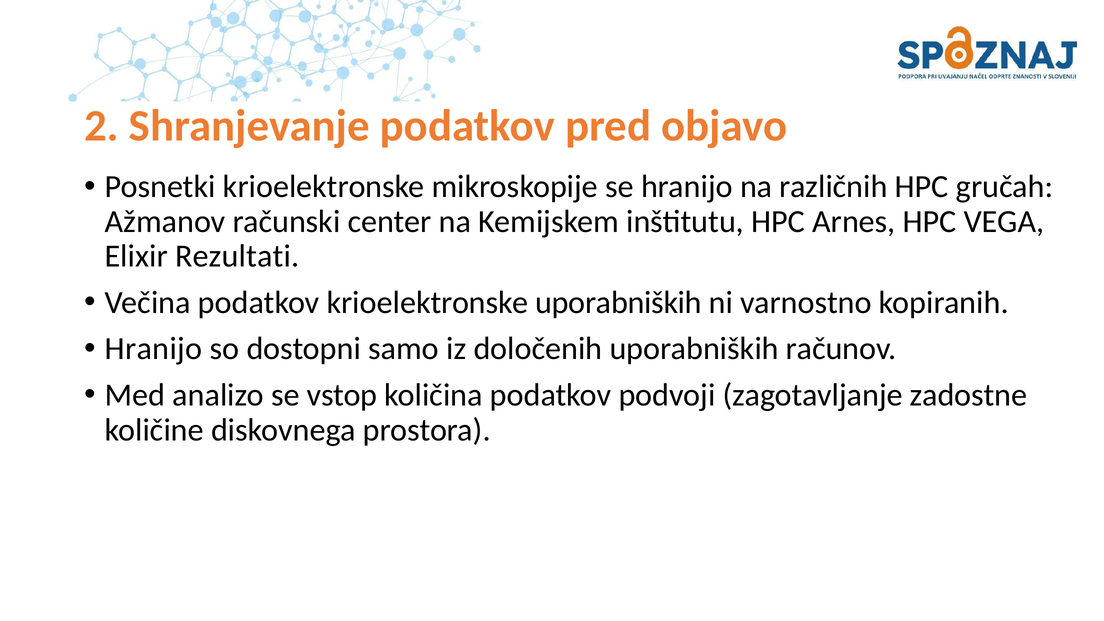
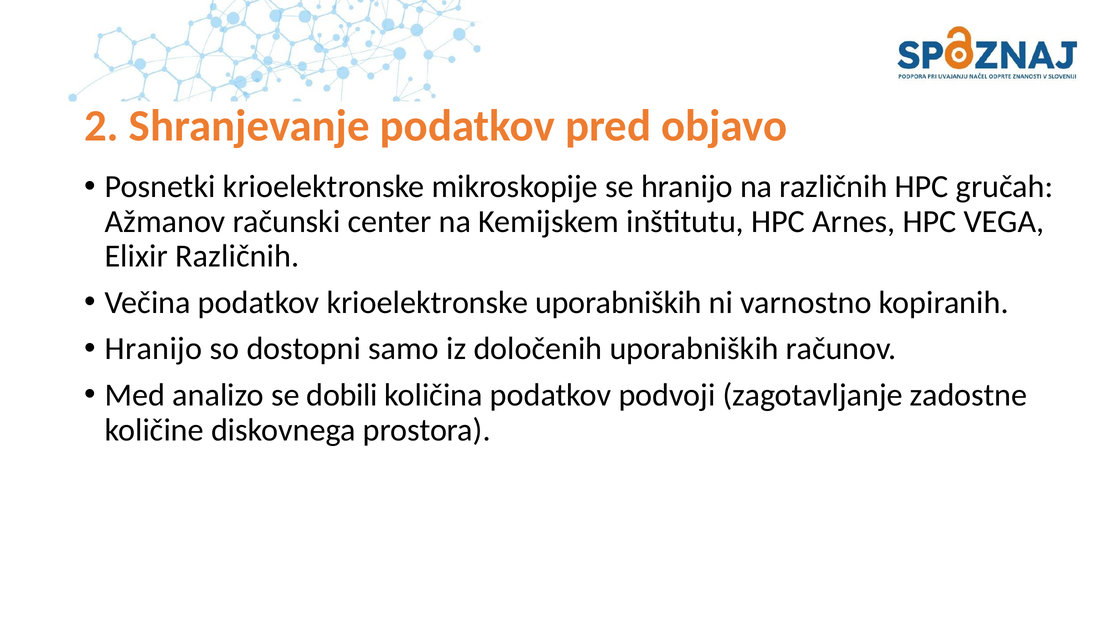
Elixir Rezultati: Rezultati -> Različnih (237, 256)
vstop: vstop -> dobili (342, 395)
